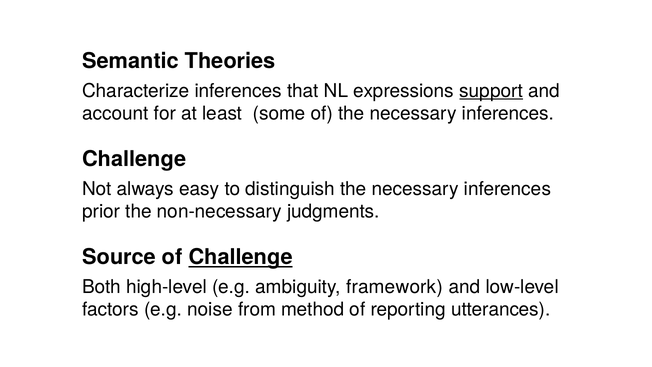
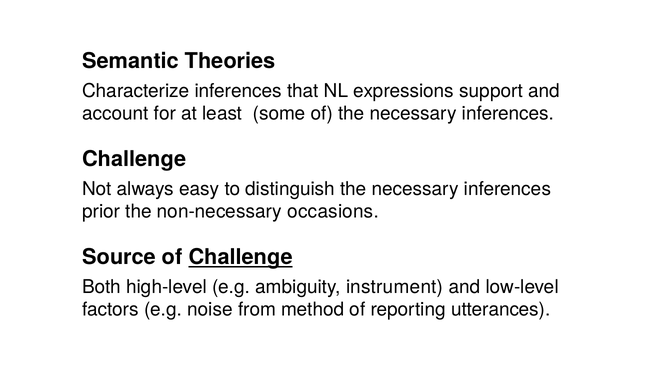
support underline: present -> none (491, 91)
judgments: judgments -> occasions (333, 211)
framework: framework -> instrument (395, 287)
